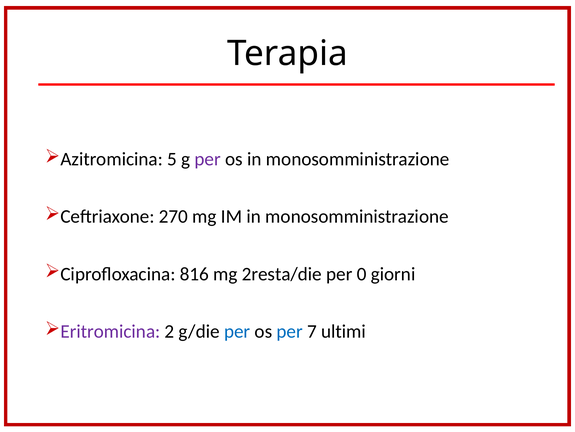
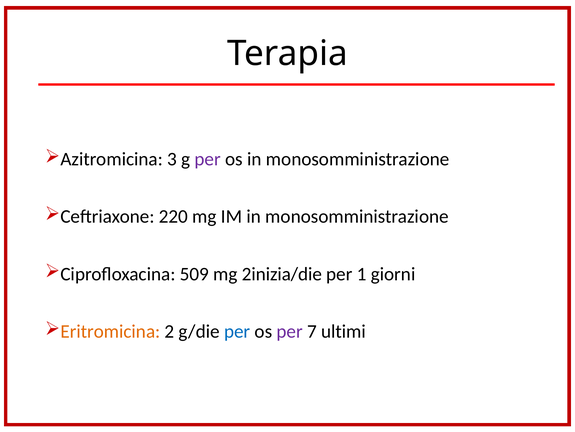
5: 5 -> 3 (172, 159)
270: 270 -> 220 (173, 216)
816: 816 -> 509 (194, 274)
2resta/die: 2resta/die -> 2inizia/die (282, 274)
0: 0 -> 1 (362, 274)
Eritromicina colour: purple -> orange (110, 331)
per colour: blue -> purple (290, 331)
